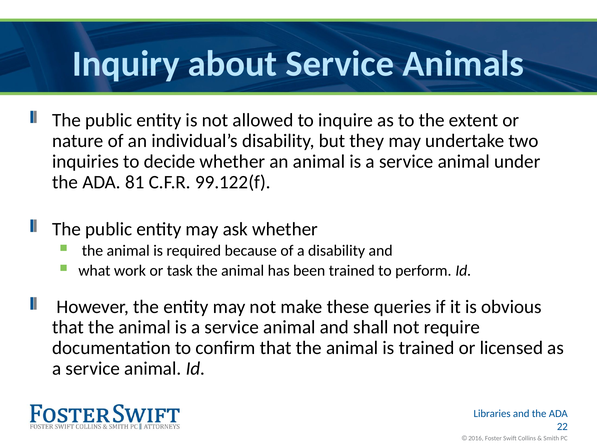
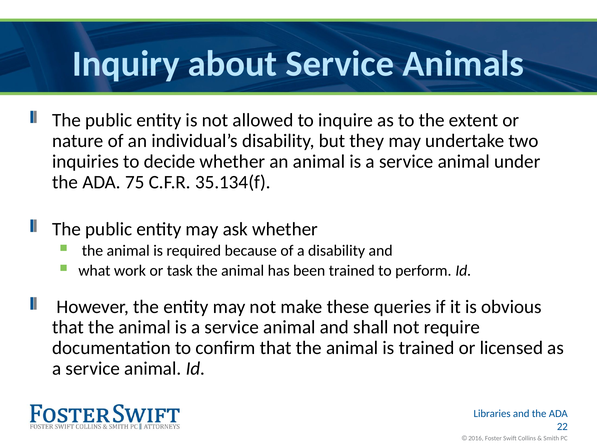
81: 81 -> 75 (135, 182)
99.122(f: 99.122(f -> 35.134(f (233, 182)
